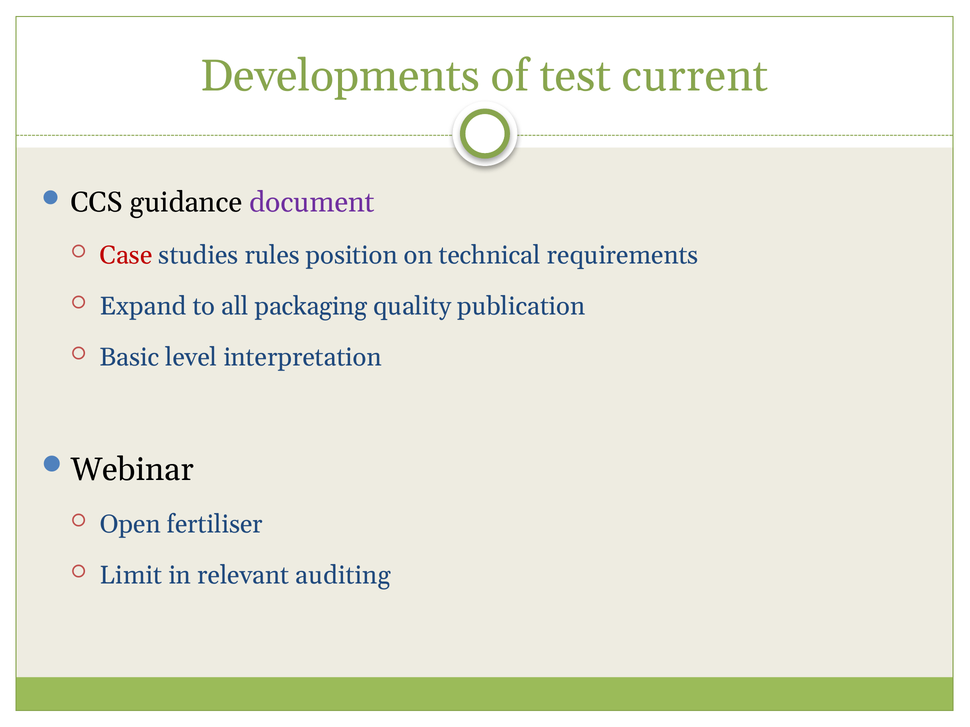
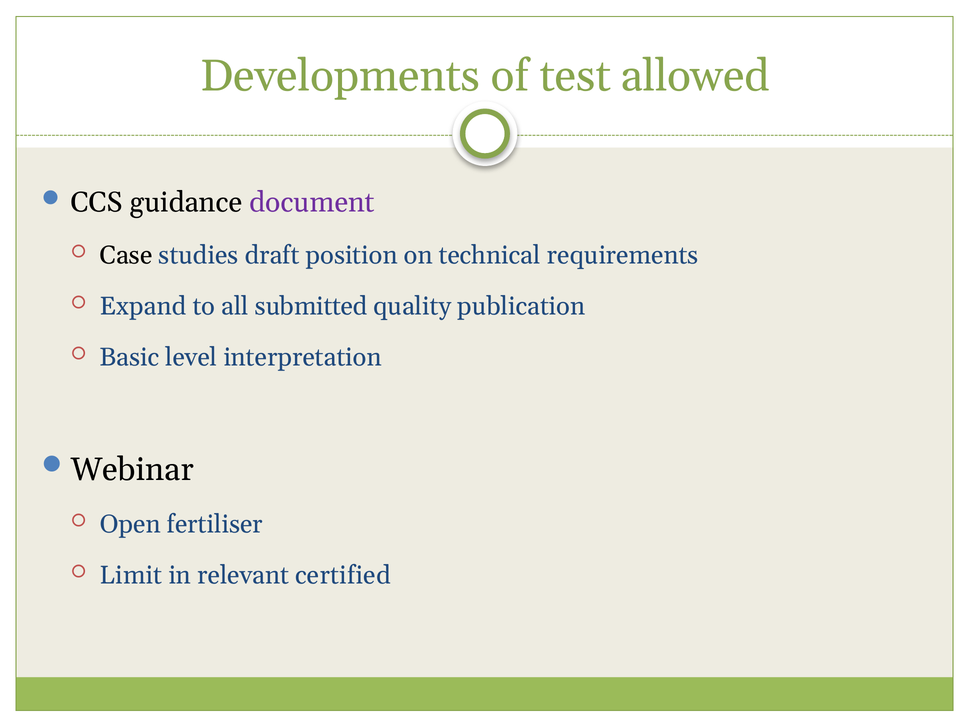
current: current -> allowed (695, 76)
Case colour: red -> black (126, 255)
rules: rules -> draft (272, 255)
packaging: packaging -> submitted (311, 306)
auditing: auditing -> certified (343, 576)
